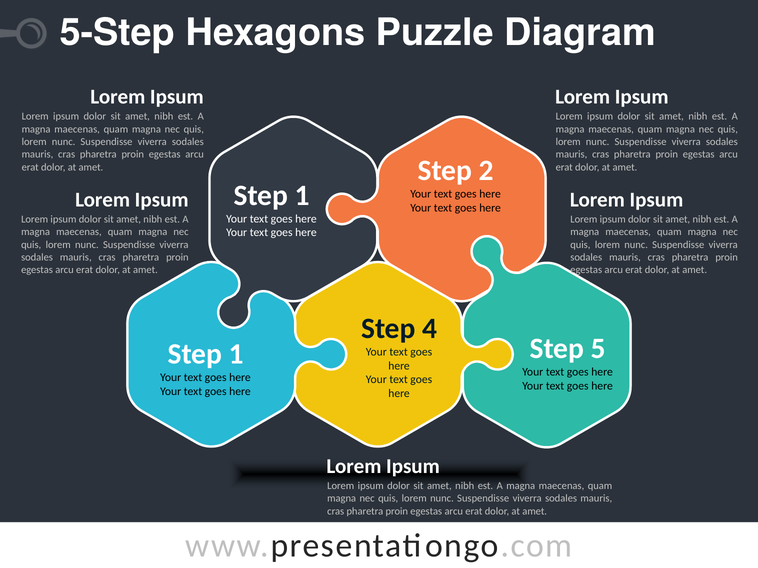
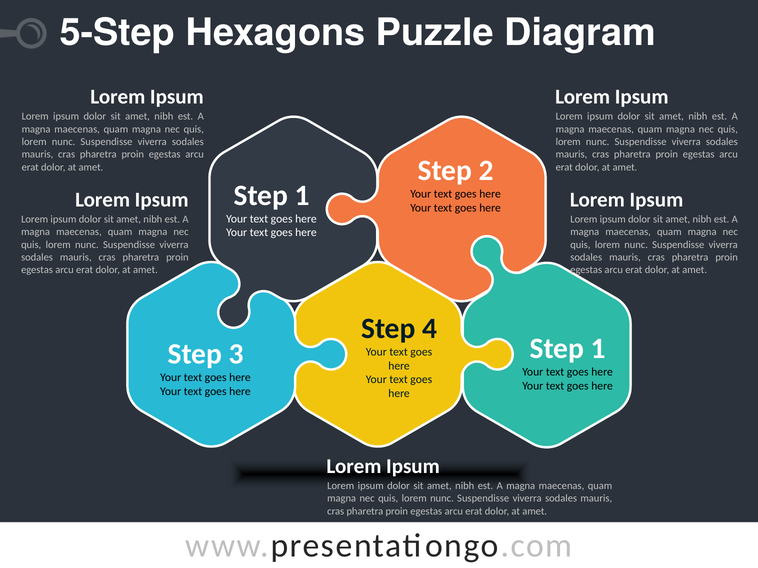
5: 5 -> 1 (598, 349)
1: 1 -> 3 (236, 355)
